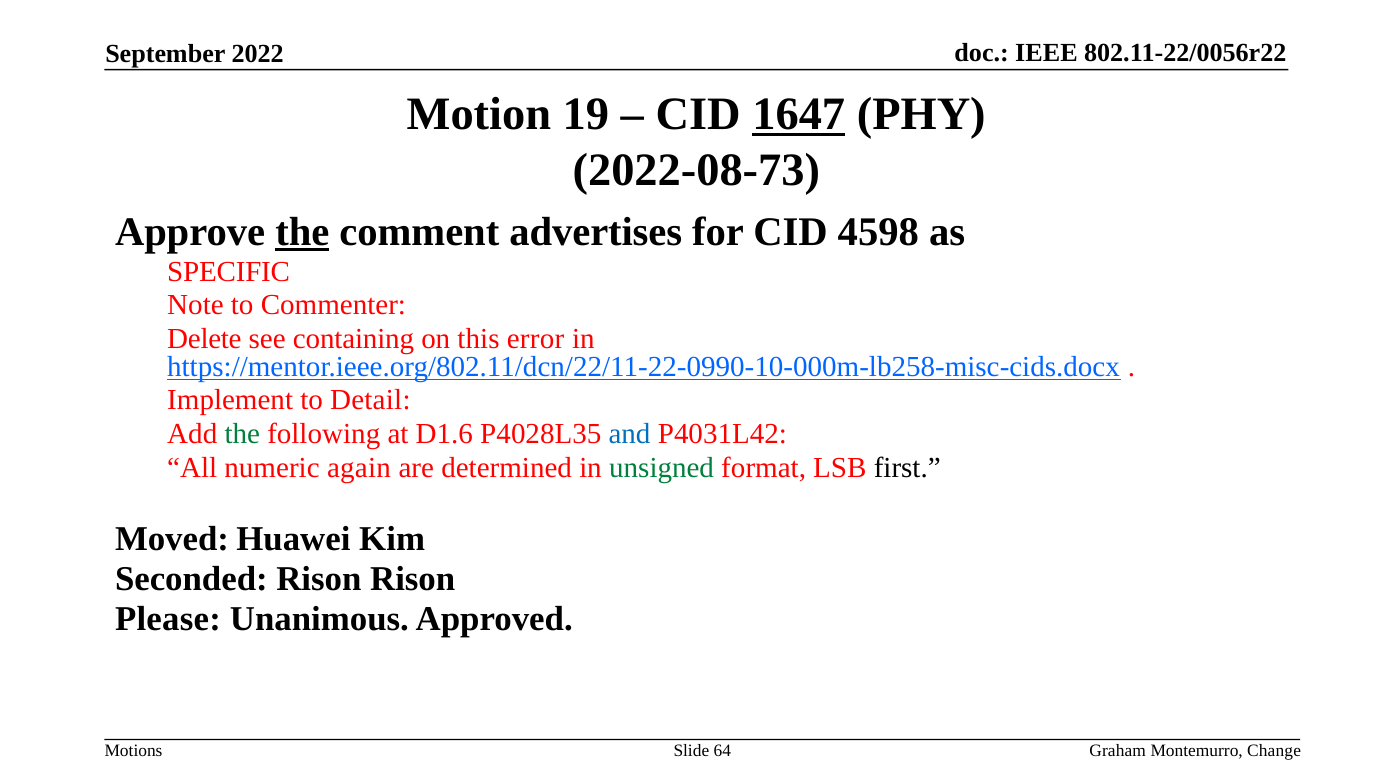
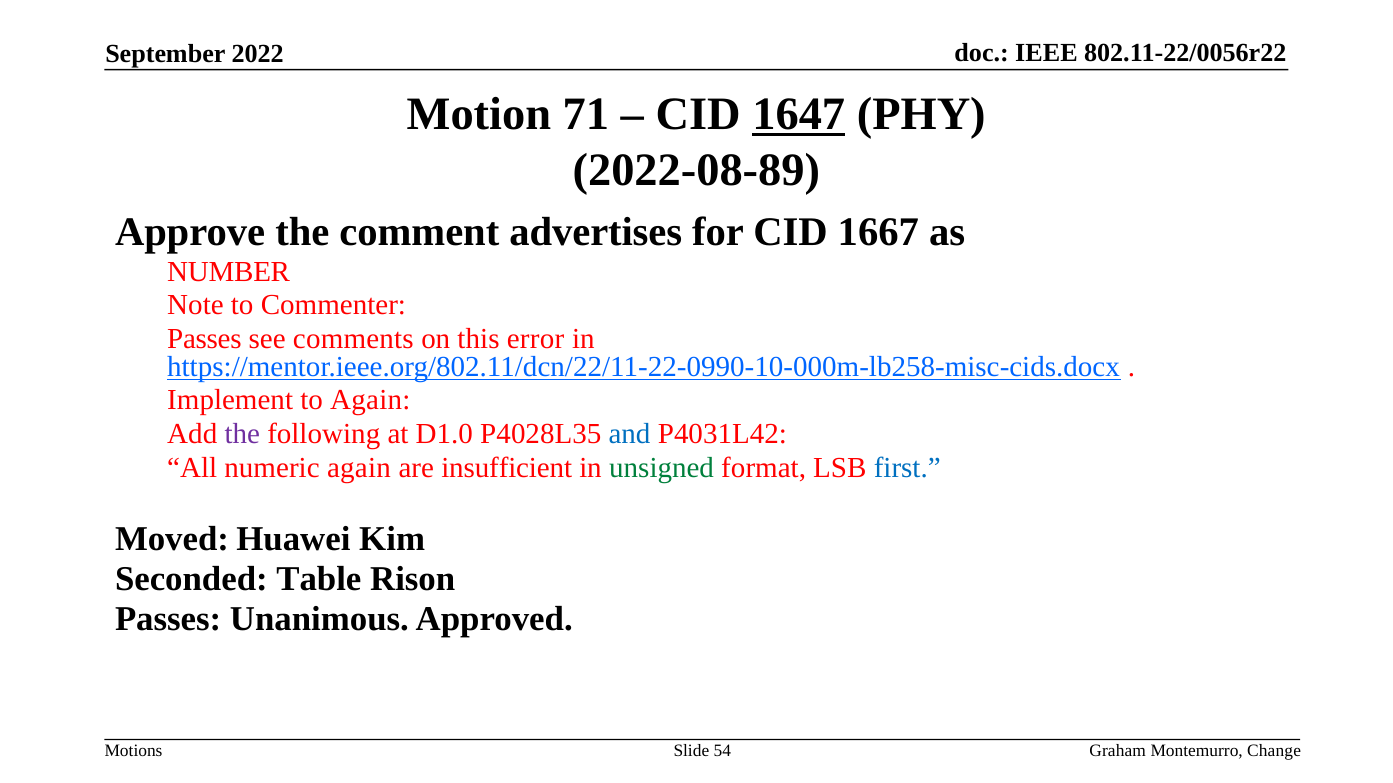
19: 19 -> 71 (586, 115)
2022-08-73: 2022-08-73 -> 2022-08-89 (696, 170)
the underline: present -> none (302, 232)
4598: 4598 -> 1667 (878, 232)
SPECIFIC: SPECIFIC -> NUMBER (229, 272)
Delete: Delete -> Passes (204, 339)
containing: containing -> comments (353, 339)
to Detail: Detail -> Again (370, 401)
the colour: green -> purple (242, 434)
D1.6: D1.6 -> D1.0 (444, 434)
determined: determined -> insufficient (507, 468)
first colour: black -> blue (907, 468)
Seconded Rison: Rison -> Table (319, 579)
Please: Please -> Passes (168, 620)
64: 64 -> 54 (722, 751)
